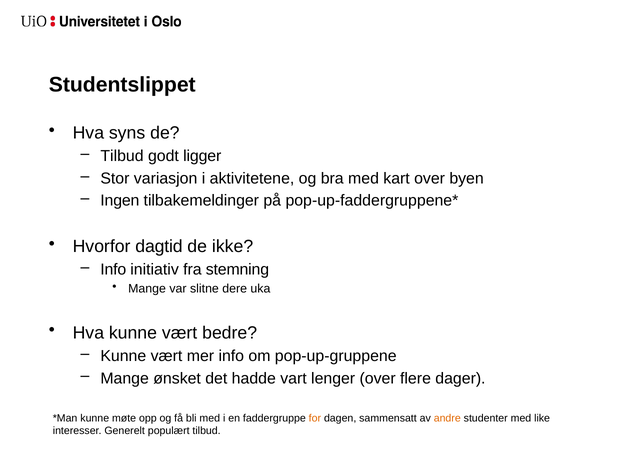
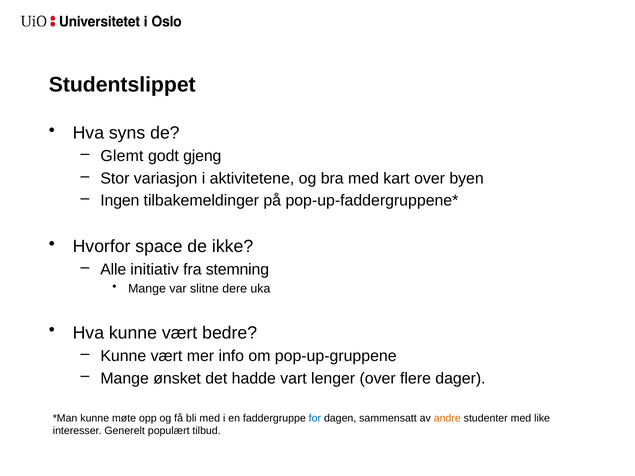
Tilbud: Tilbud -> Glemt (122, 156)
ligger: ligger -> gjeng (202, 156)
dagtid: dagtid -> space (159, 247)
Info: Info -> Alle (113, 270)
for colour: orange -> blue (315, 418)
